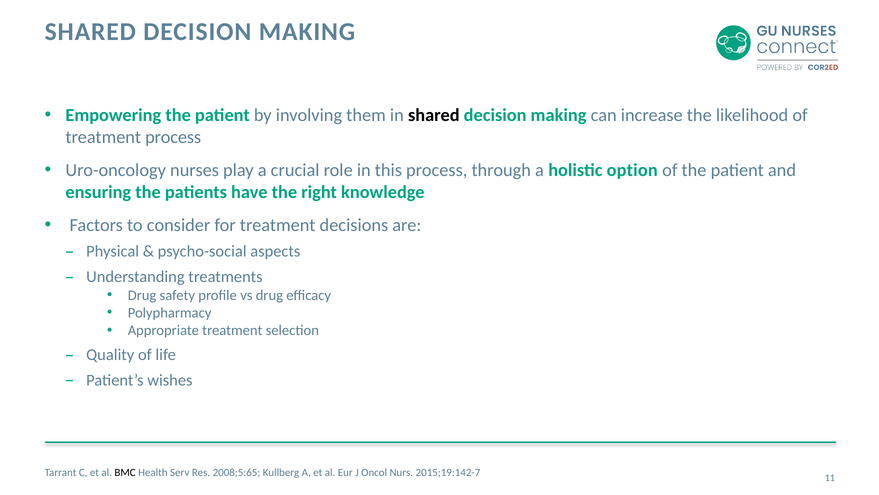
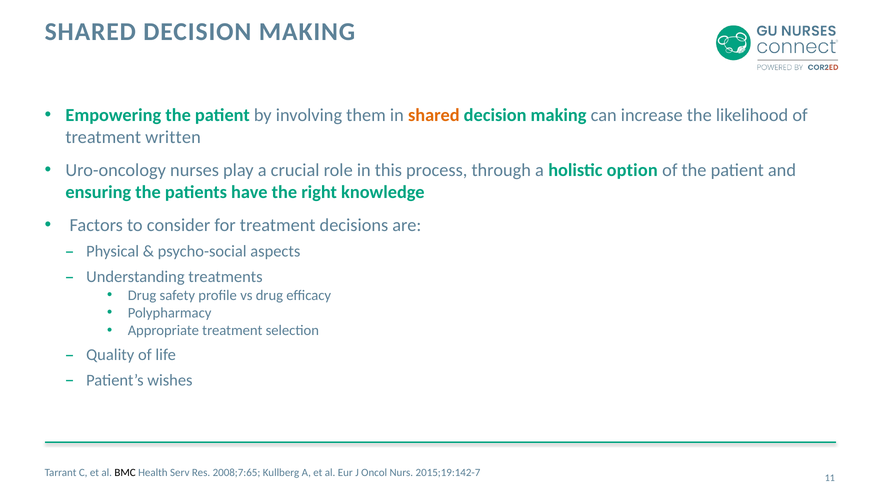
shared colour: black -> orange (434, 115)
treatment process: process -> written (173, 137)
2008;5:65: 2008;5:65 -> 2008;7:65 (236, 472)
